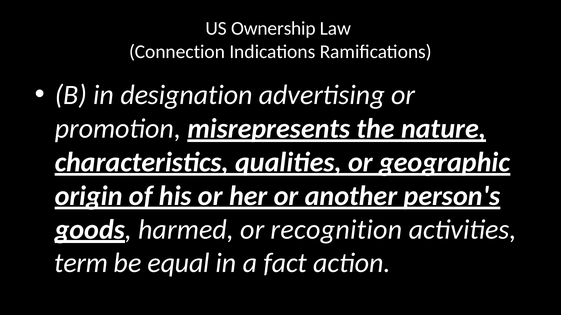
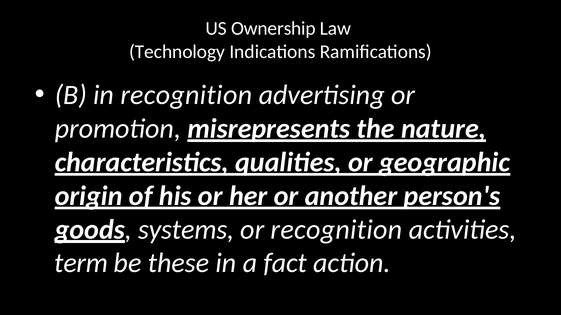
Connection: Connection -> Technology (177, 52)
in designation: designation -> recognition (186, 95)
harmed: harmed -> systems (186, 230)
equal: equal -> these (178, 264)
